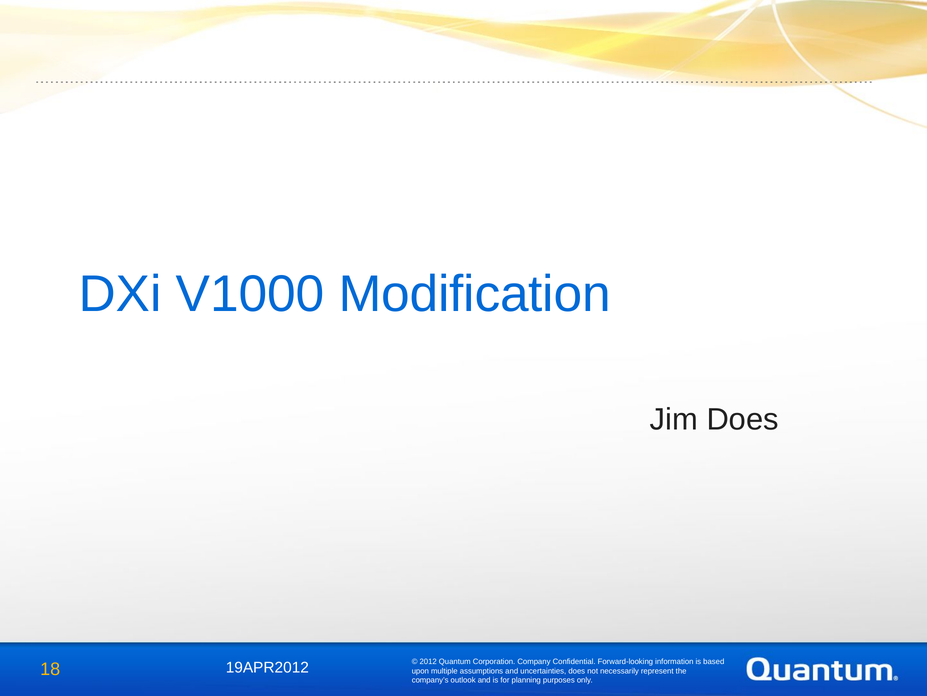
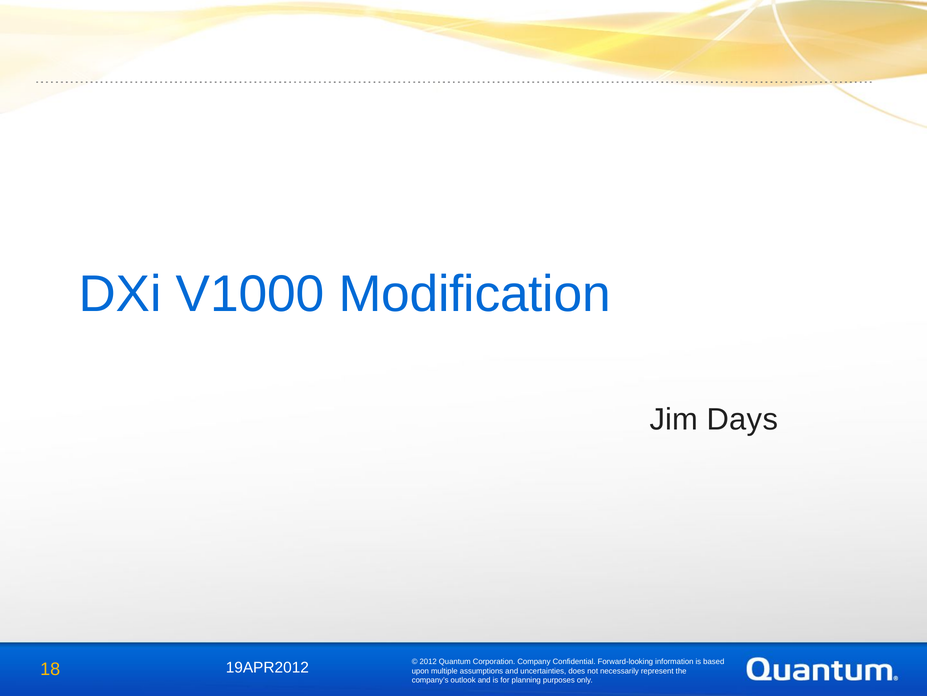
Jim Does: Does -> Days (742, 419)
